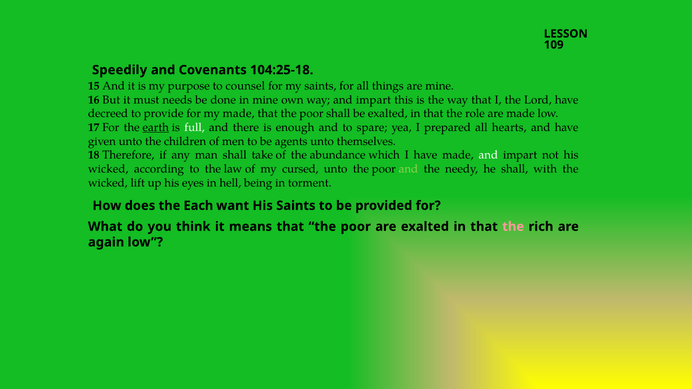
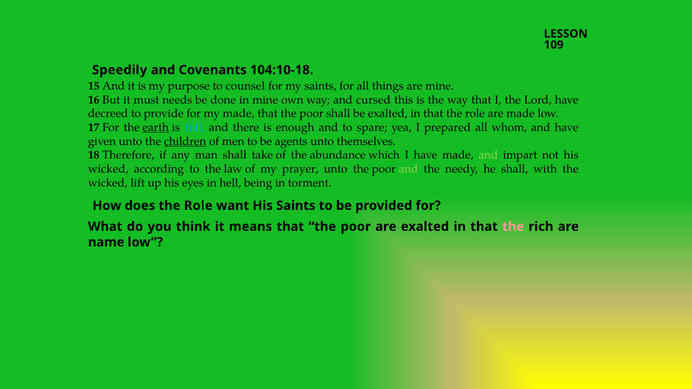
104:25-18: 104:25-18 -> 104:10-18 (282, 70)
way and impart: impart -> cursed (373, 100)
full colour: white -> light blue (195, 127)
hearts: hearts -> whom (509, 127)
children underline: none -> present (185, 141)
and colour: white -> light green (488, 155)
cursed: cursed -> prayer (300, 169)
does the Each: Each -> Role (198, 206)
again: again -> name (106, 242)
